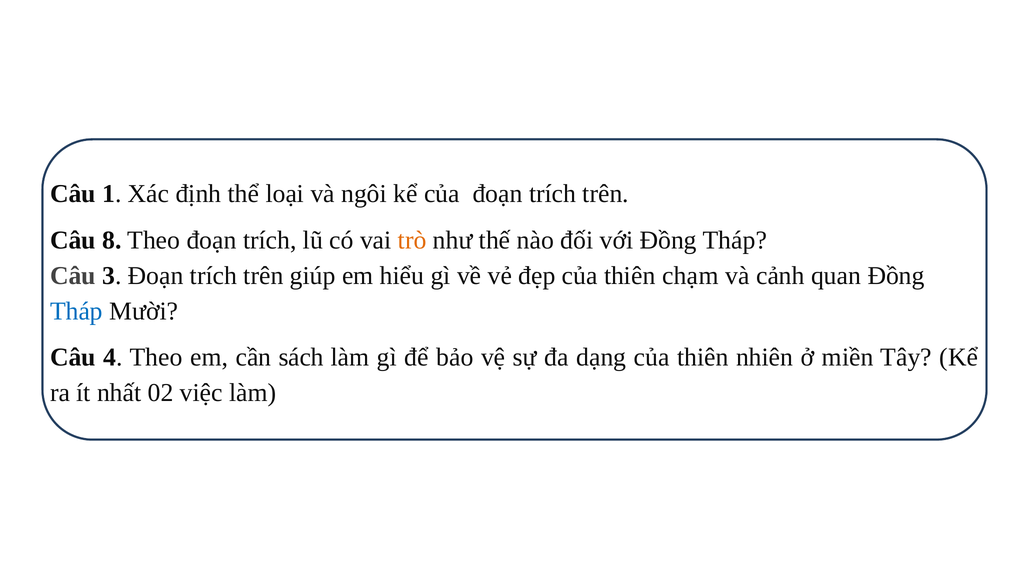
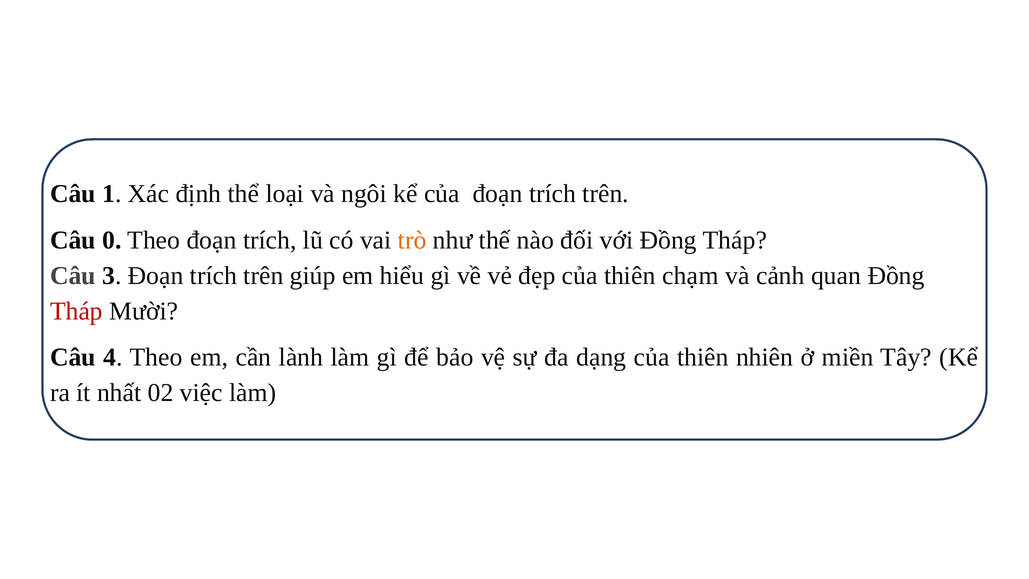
8: 8 -> 0 (112, 240)
Tháp colour: blue -> red (76, 311)
sách: sách -> lành (301, 357)
